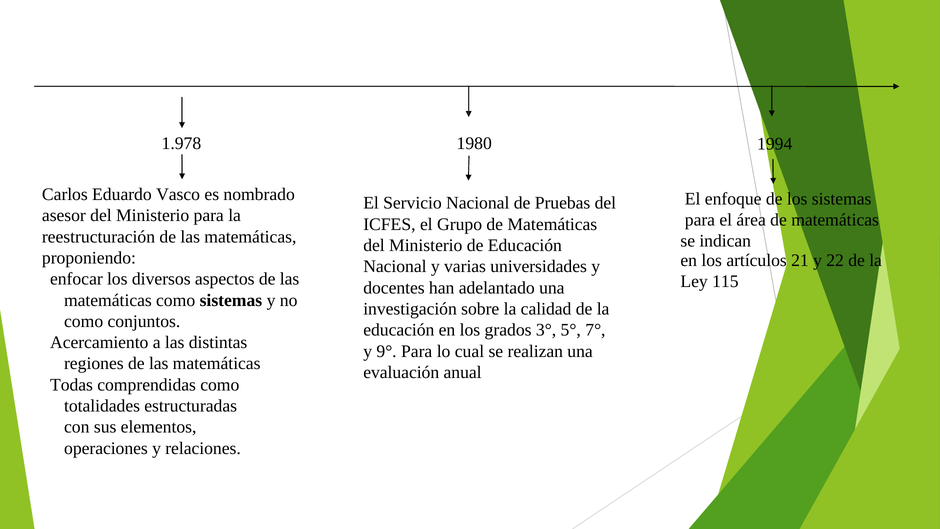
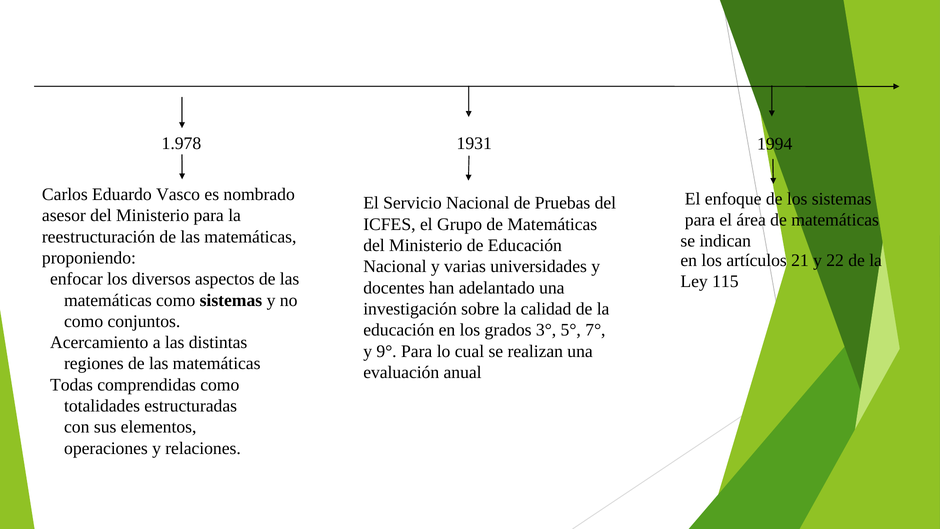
1980: 1980 -> 1931 (474, 143)
